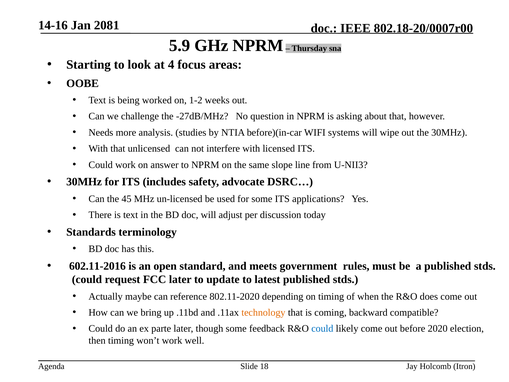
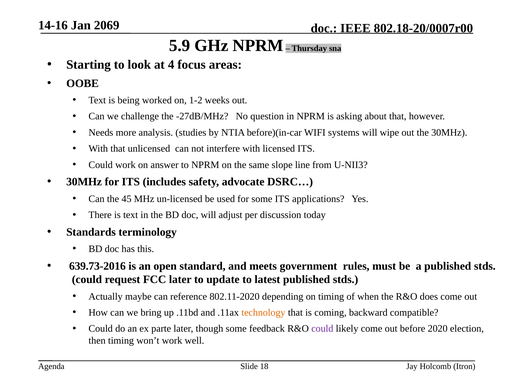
2081: 2081 -> 2069 (107, 25)
602.11-2016: 602.11-2016 -> 639.73-2016 (97, 266)
could colour: blue -> purple (322, 329)
